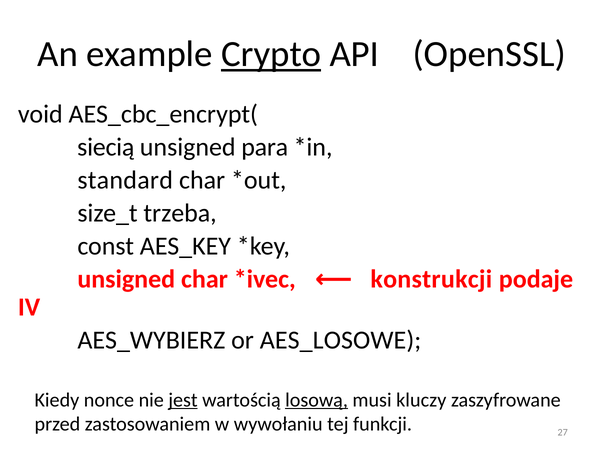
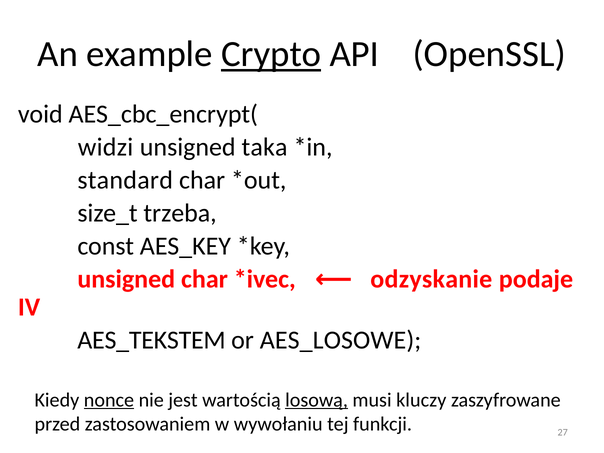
siecią: siecią -> widzi (106, 147)
para: para -> taka (265, 147)
konstrukcji: konstrukcji -> odzyskanie (431, 279)
AES_WYBIERZ: AES_WYBIERZ -> AES_TEKSTEM (151, 340)
nonce underline: none -> present (109, 400)
jest underline: present -> none (183, 400)
